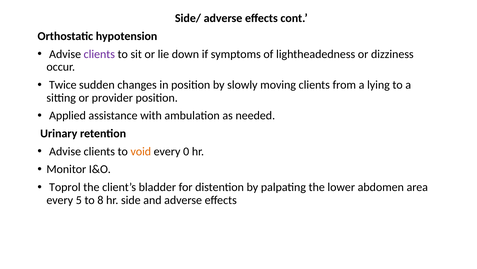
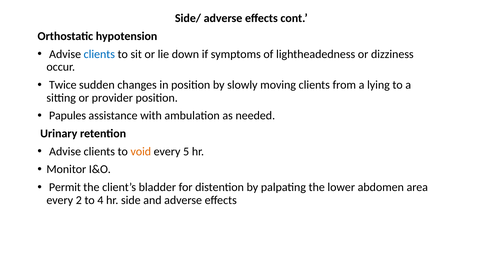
clients colour: purple -> blue (99, 54)
Applied: Applied -> Papules (68, 115)
0: 0 -> 5 (186, 151)
Toprol: Toprol -> Permit (65, 187)
5: 5 -> 2 (79, 200)
8: 8 -> 4 (100, 200)
